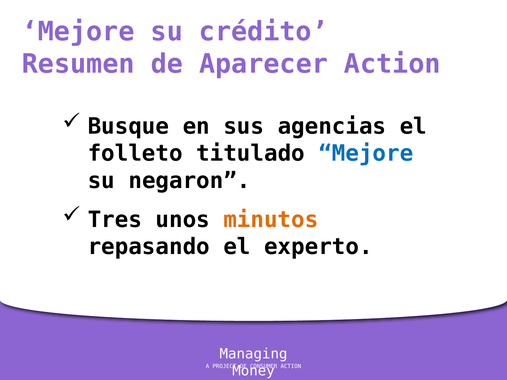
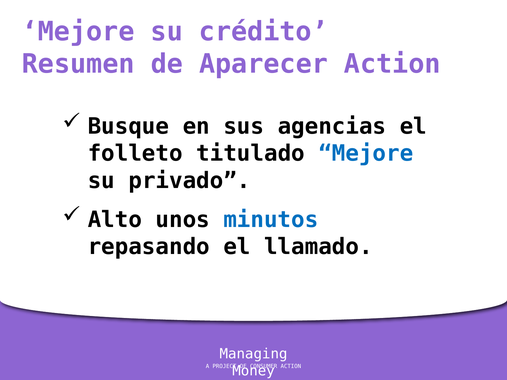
negaron: negaron -> privado (190, 181)
Tres: Tres -> Alto (115, 220)
minutos colour: orange -> blue (271, 220)
experto: experto -> llamado (318, 247)
